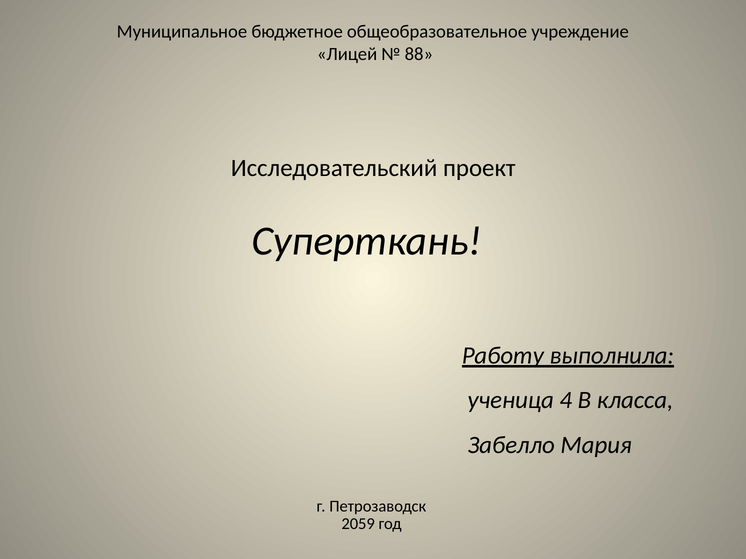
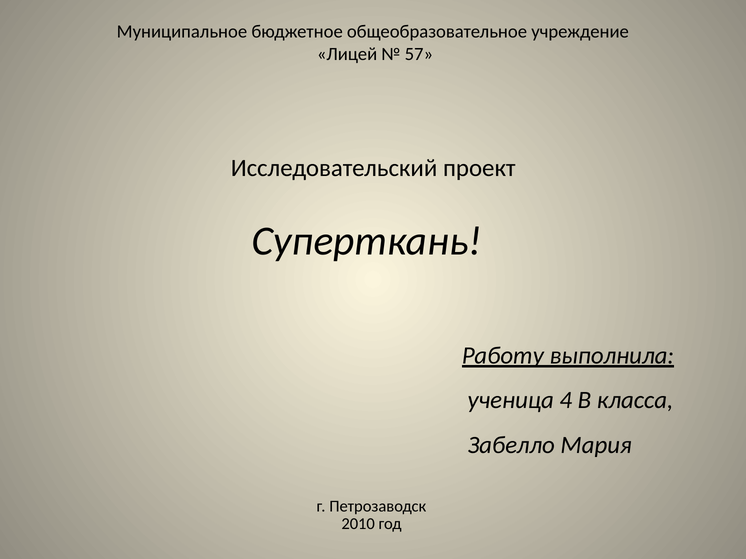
88: 88 -> 57 (419, 54)
2059: 2059 -> 2010 (358, 524)
